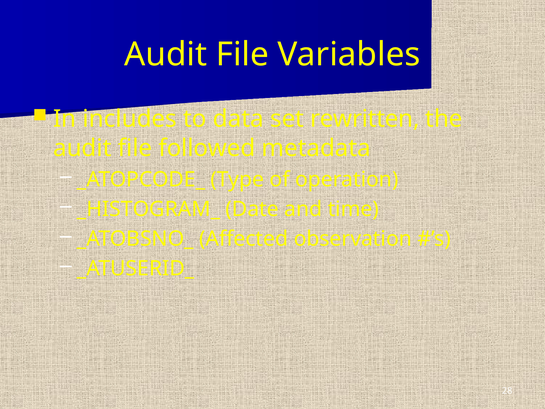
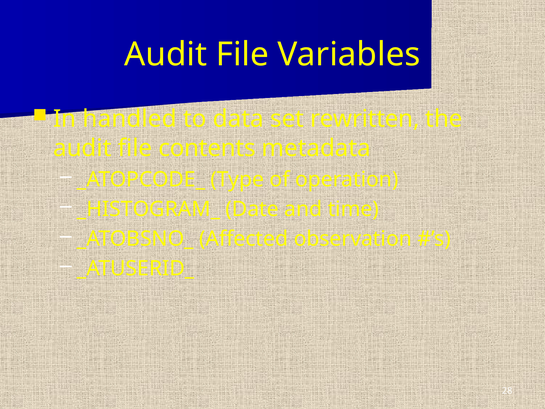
includes: includes -> handled (130, 119)
followed: followed -> contents (207, 148)
